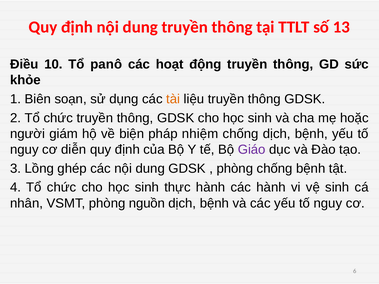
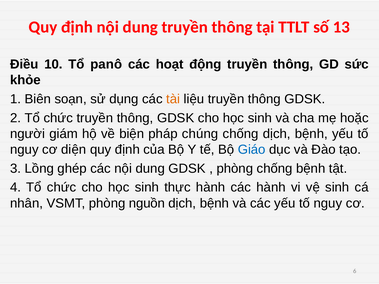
nhiệm: nhiệm -> chúng (200, 134)
diễn: diễn -> diện (74, 150)
Giáo colour: purple -> blue (252, 150)
